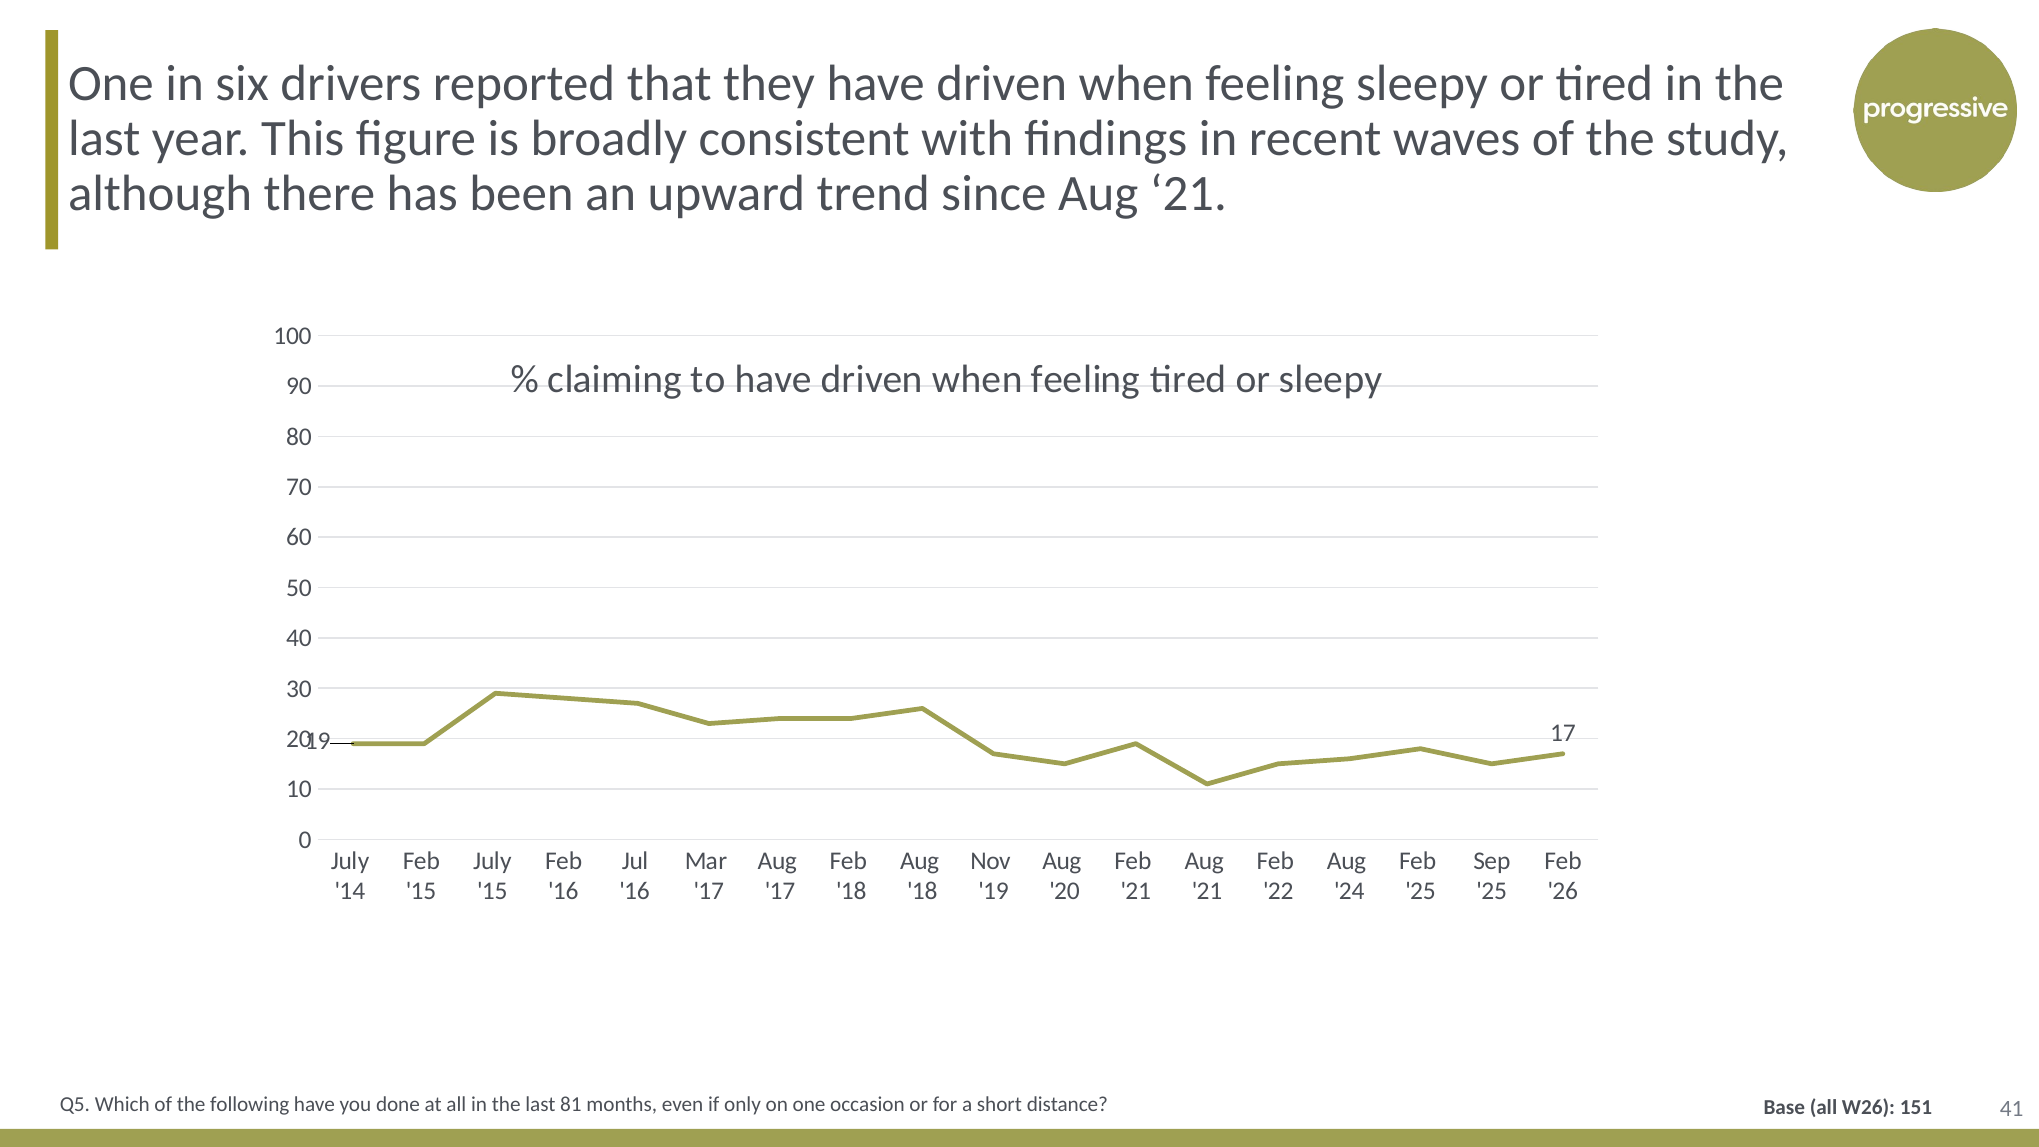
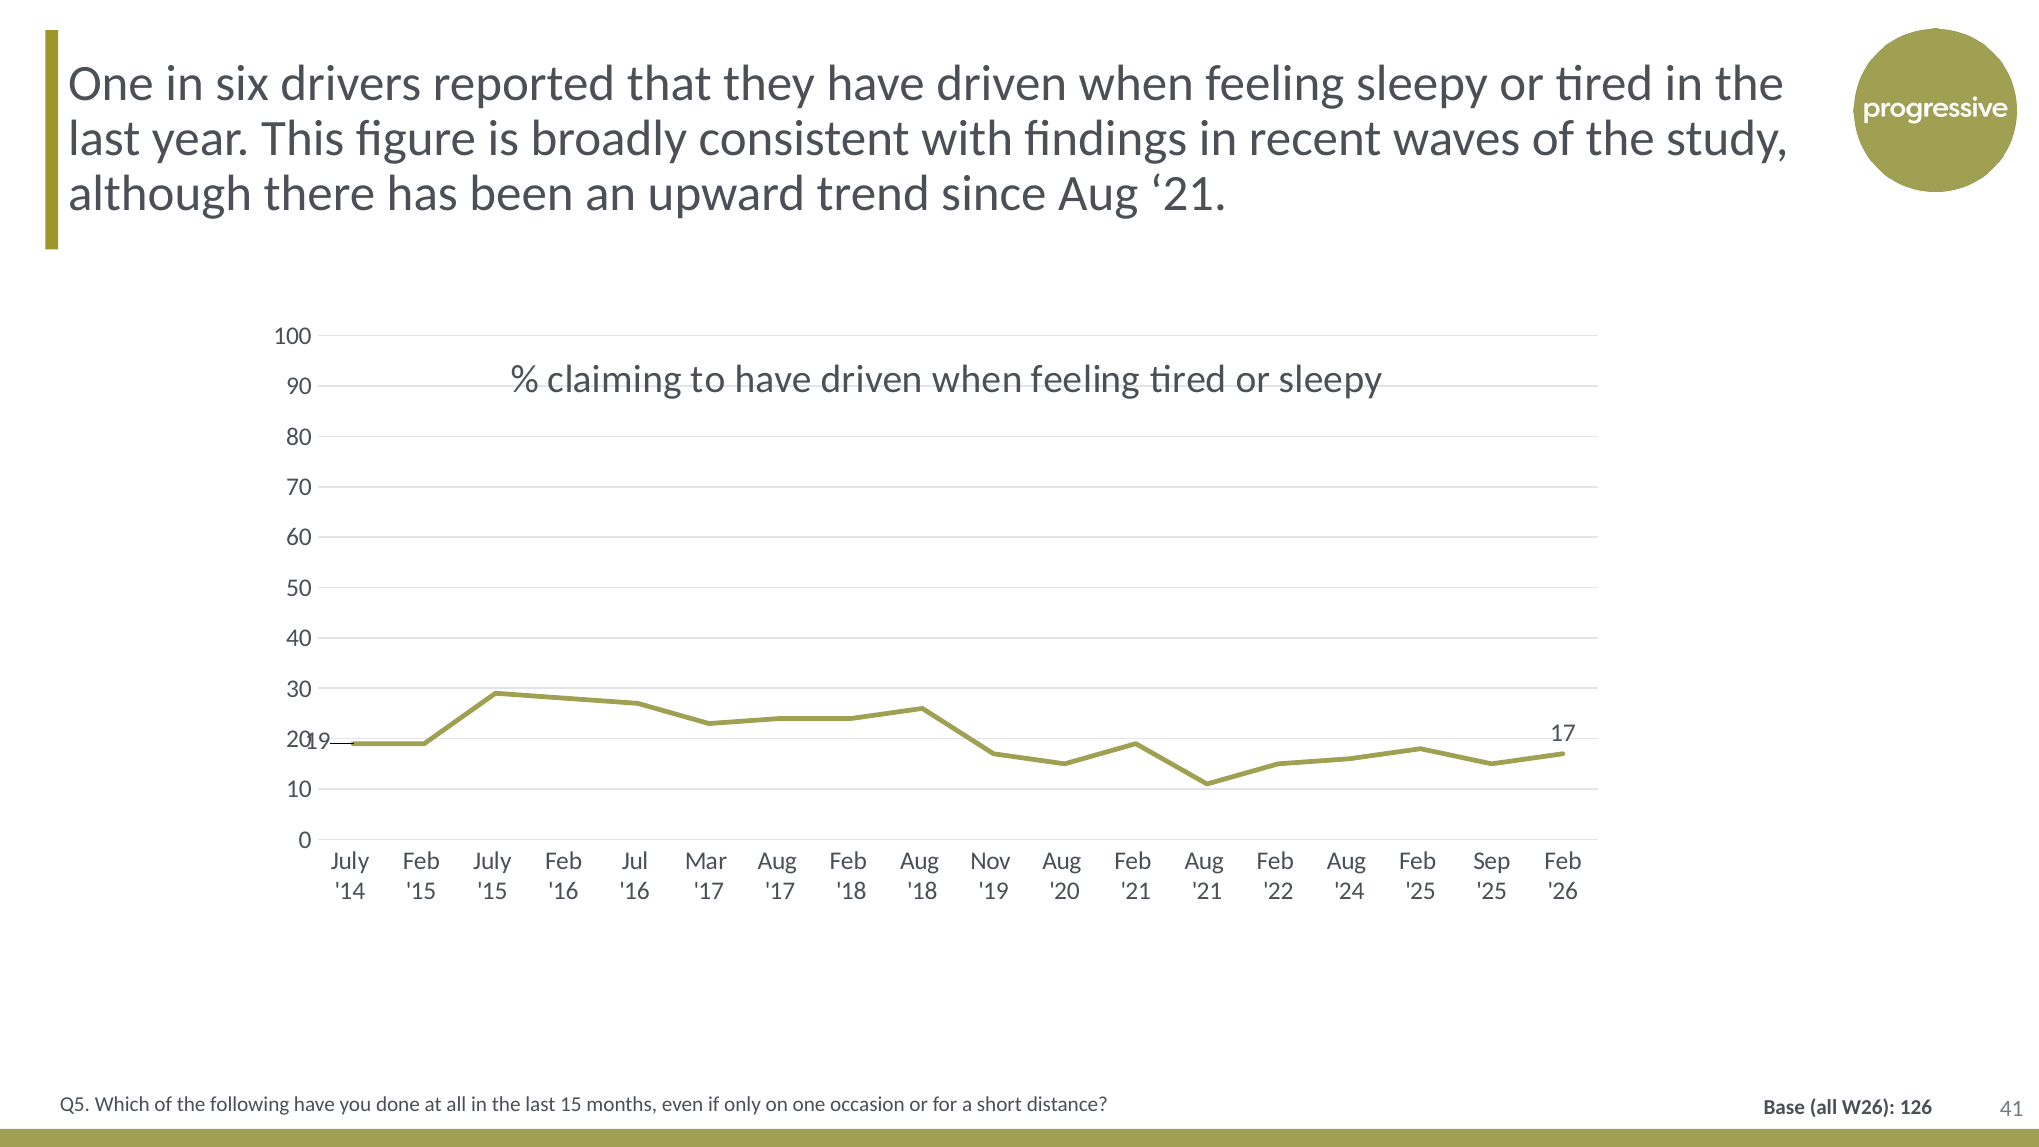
last 81: 81 -> 15 (571, 1105)
151: 151 -> 126 (1916, 1107)
